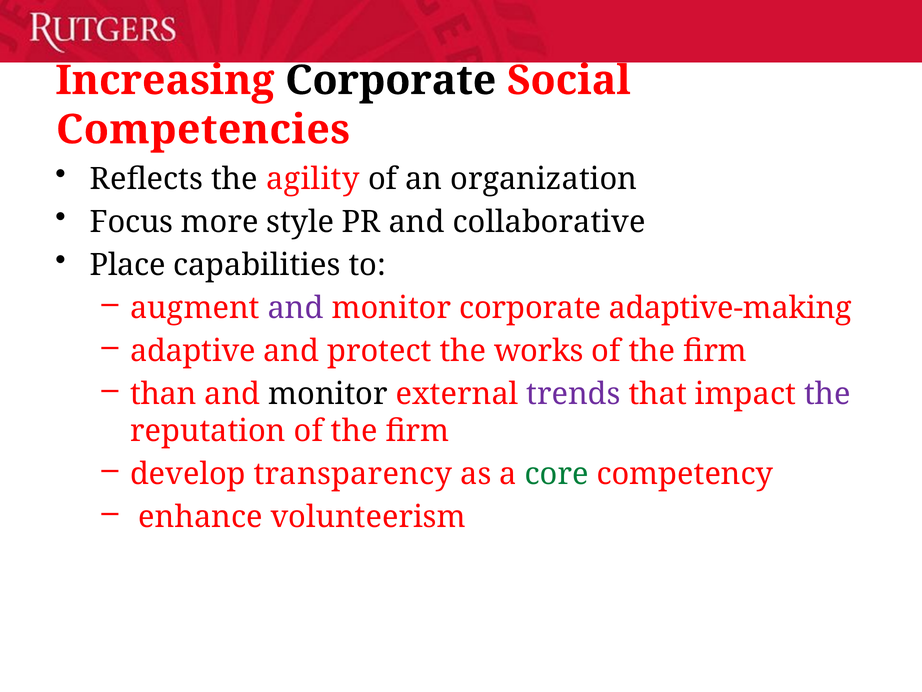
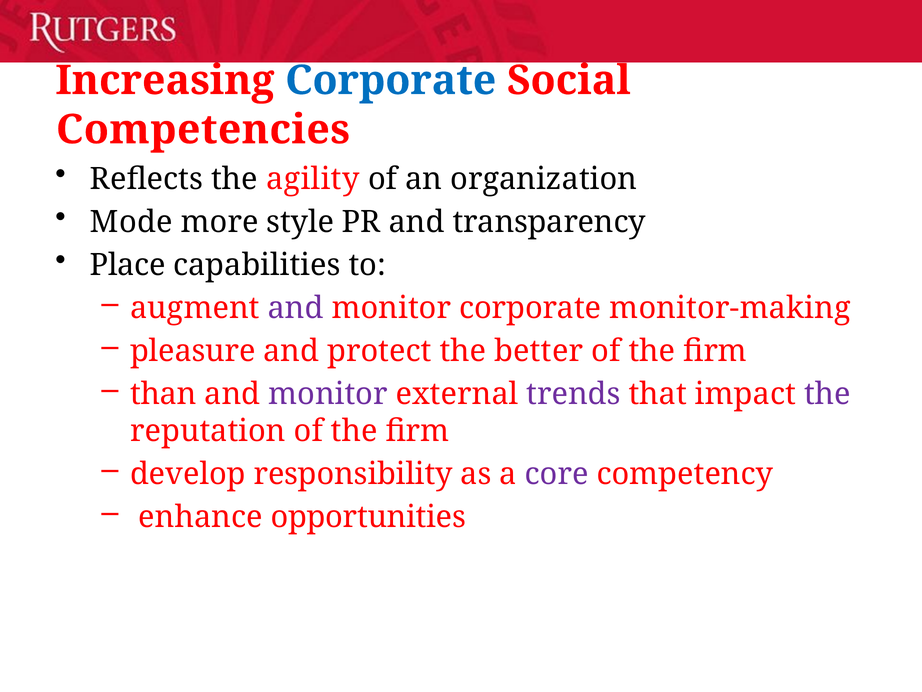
Corporate colour: black -> blue (391, 80)
Focus: Focus -> Mode (131, 222)
collaborative: collaborative -> transparency (549, 222)
adaptive-making: adaptive-making -> monitor-making (730, 308)
adaptive: adaptive -> pleasure (193, 351)
works: works -> better (539, 351)
monitor colour: black -> purple (328, 394)
transparency: transparency -> responsibility (353, 474)
core colour: green -> purple (557, 474)
volunteerism: volunteerism -> opportunities (368, 517)
